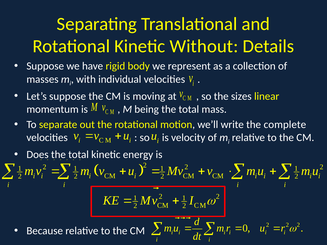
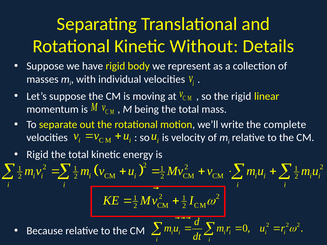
the sizes: sizes -> rigid (241, 96)
Does: Does -> Rigid (37, 155)
